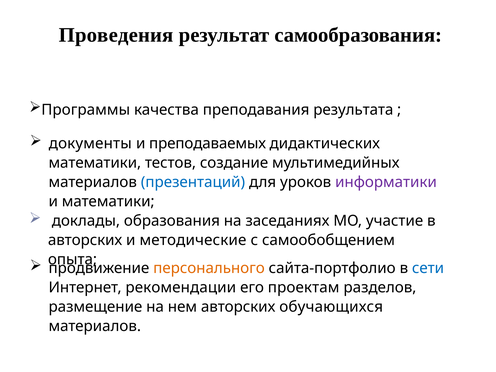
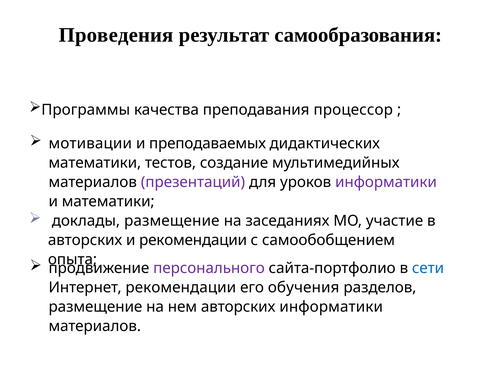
результата: результата -> процессор (353, 110)
документы: документы -> мотивации (90, 143)
презентаций colour: blue -> purple (193, 182)
доклады образования: образования -> размещение (172, 221)
и методические: методические -> рекомендации (193, 240)
персонального colour: orange -> purple (209, 268)
проектам: проектам -> обучения (304, 287)
авторских обучающихся: обучающихся -> информатики (331, 307)
